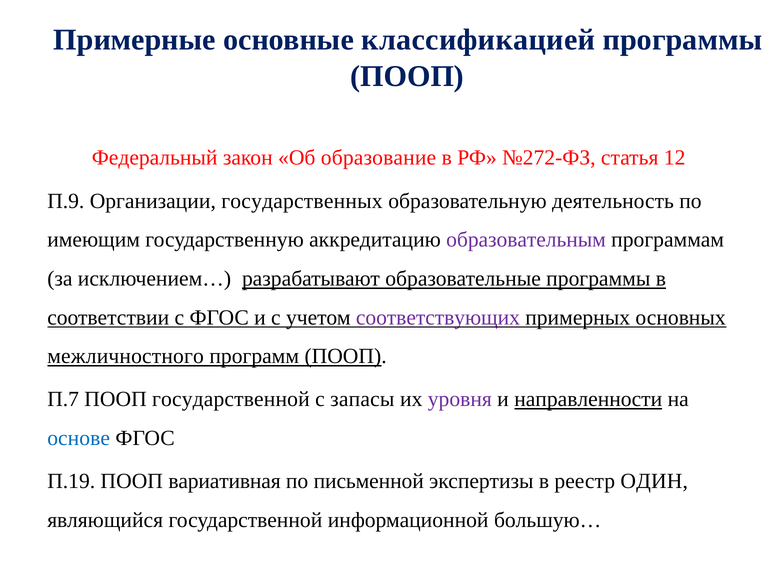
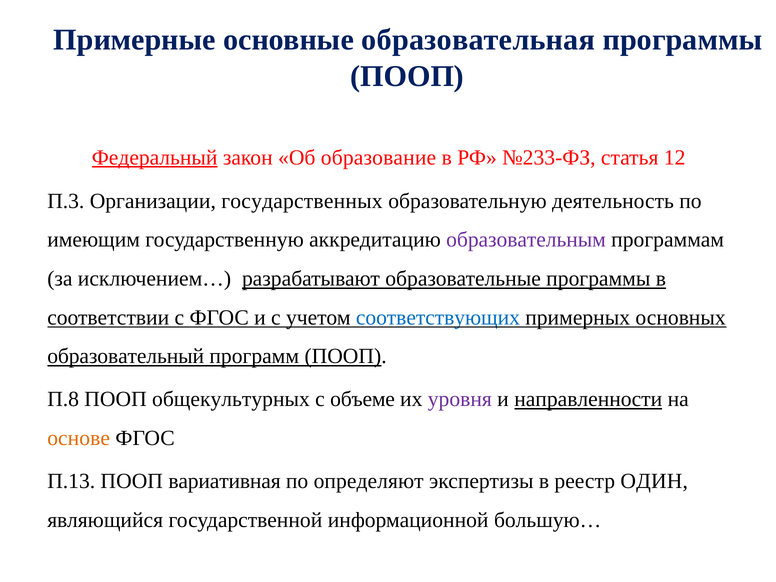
классификацией: классификацией -> образовательная (478, 40)
Федеральный underline: none -> present (155, 158)
№272-ФЗ: №272-ФЗ -> №233-ФЗ (549, 158)
П.9: П.9 -> П.3 (66, 201)
соответствующих colour: purple -> blue (438, 317)
межличностного: межличностного -> образовательный (126, 356)
П.7: П.7 -> П.8 (63, 399)
ПООП государственной: государственной -> общекультурных (231, 399)
запасы: запасы -> объеме (363, 399)
основе colour: blue -> orange (79, 438)
П.19: П.19 -> П.13 (71, 481)
письменной: письменной -> определяют (369, 481)
